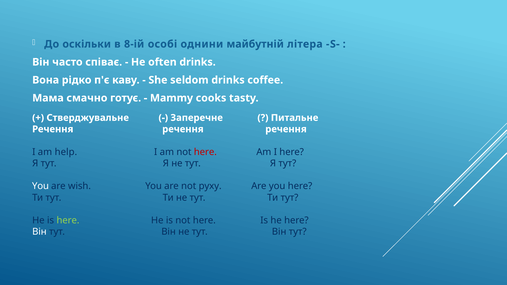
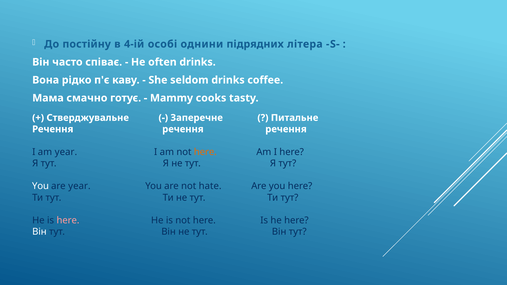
оскільки: оскільки -> постійну (87, 44)
8-ій: 8-ій -> 4-ій (134, 44)
майбутній: майбутній -> підрядних (255, 44)
am help: help -> year (66, 152)
here colour: red -> orange (205, 152)
are wish: wish -> year (79, 186)
руху: руху -> hate (210, 186)
here colour: light green -> pink (68, 220)
